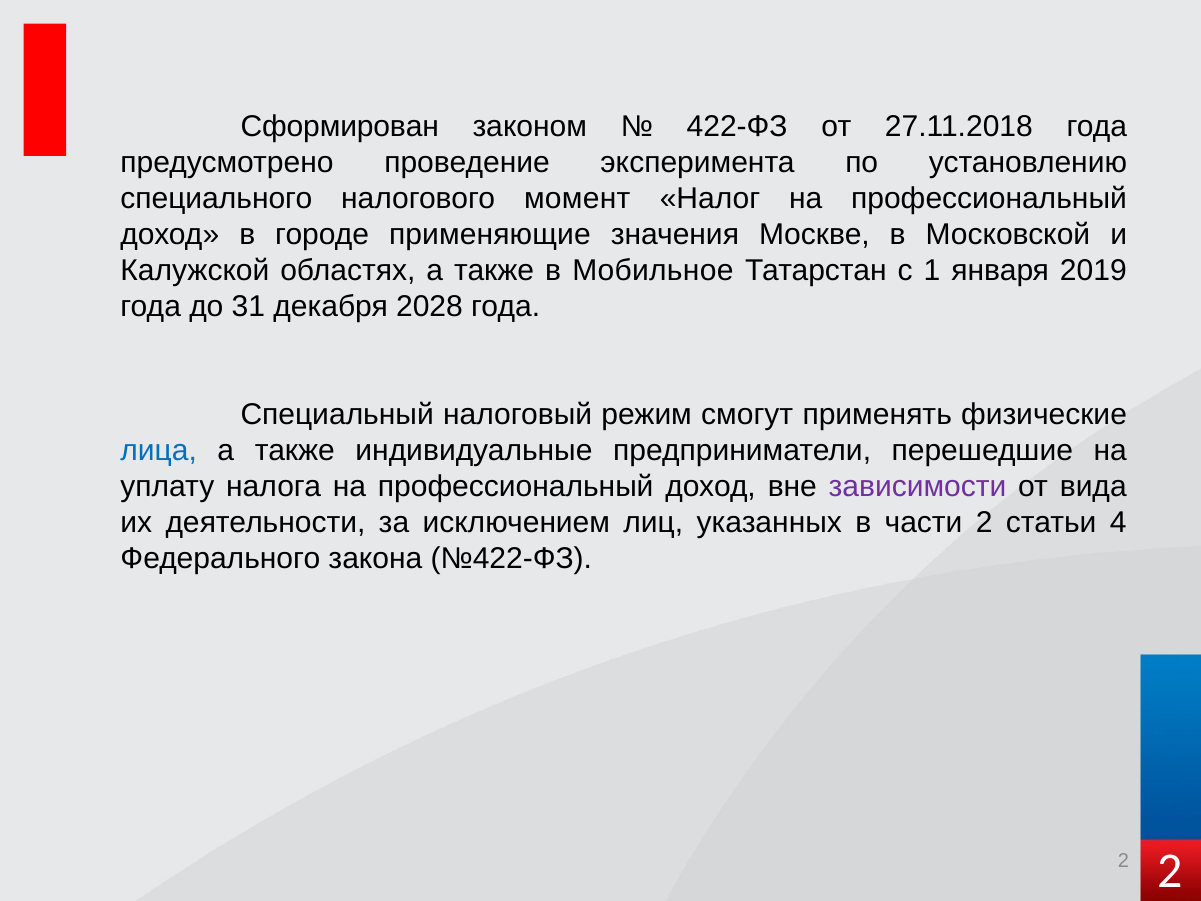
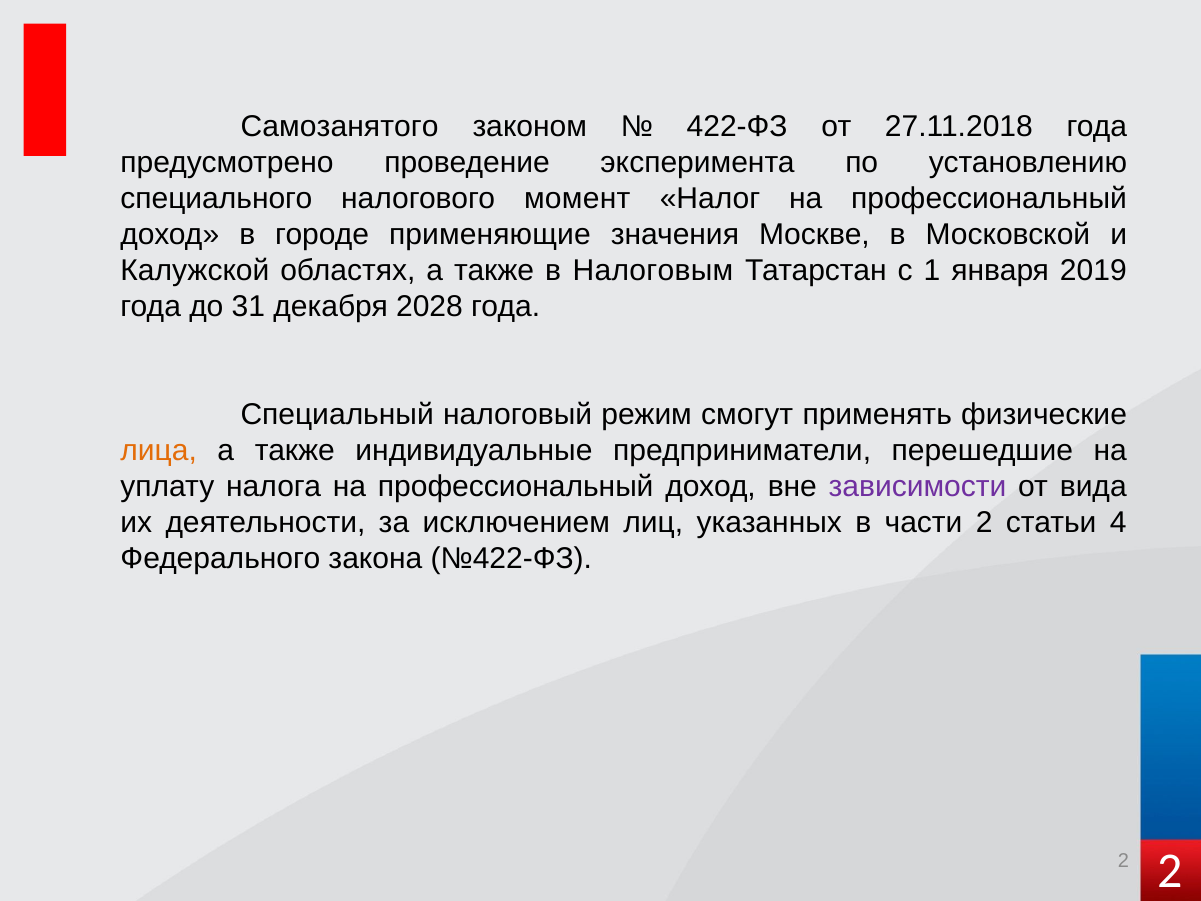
Сформирован: Сформирован -> Самозанятого (340, 126)
Мобильное: Мобильное -> Налоговым (653, 271)
лица colour: blue -> orange (159, 451)
